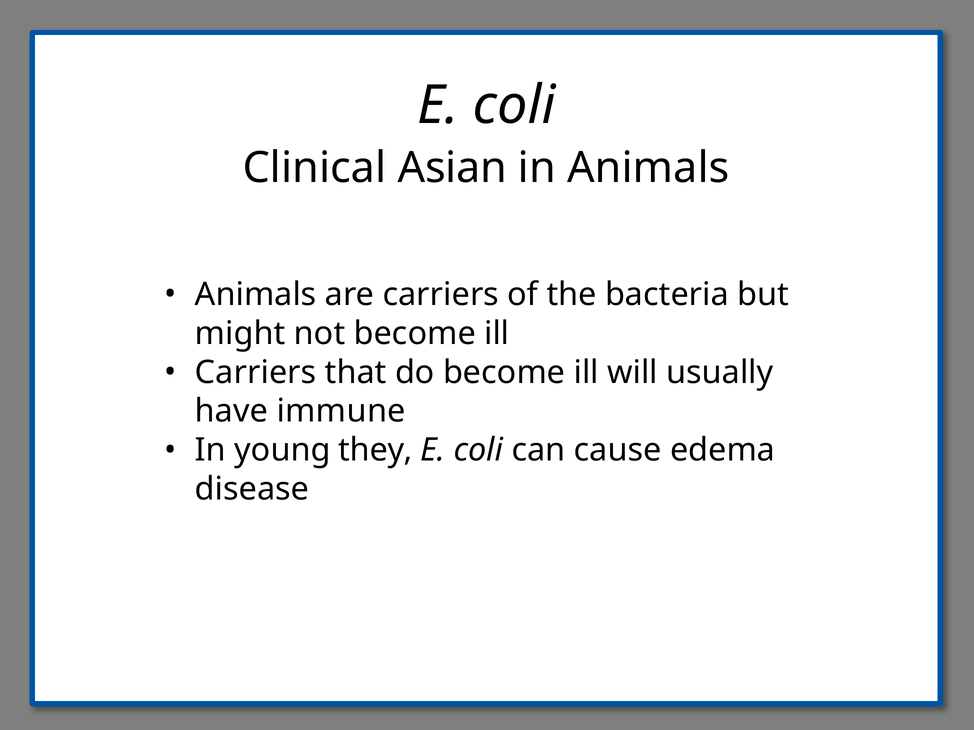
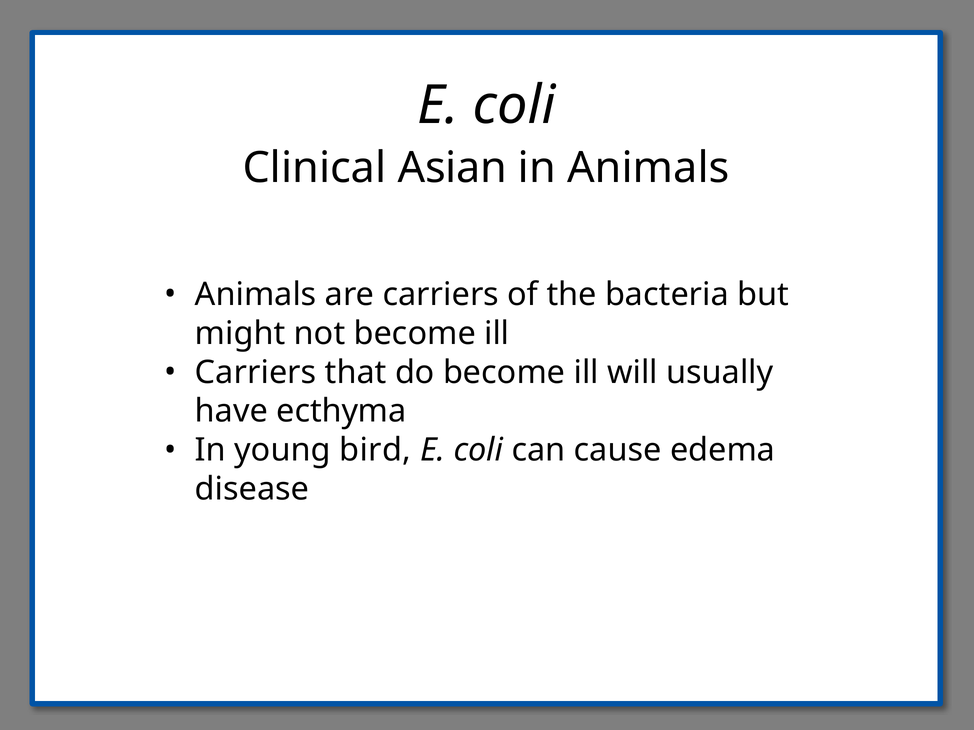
immune: immune -> ecthyma (341, 412)
they: they -> bird (375, 451)
